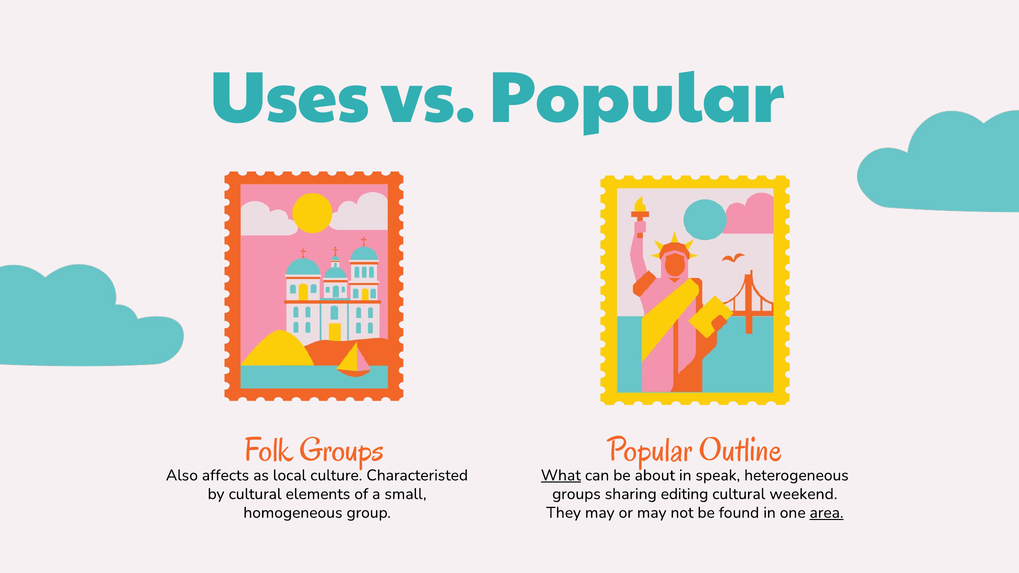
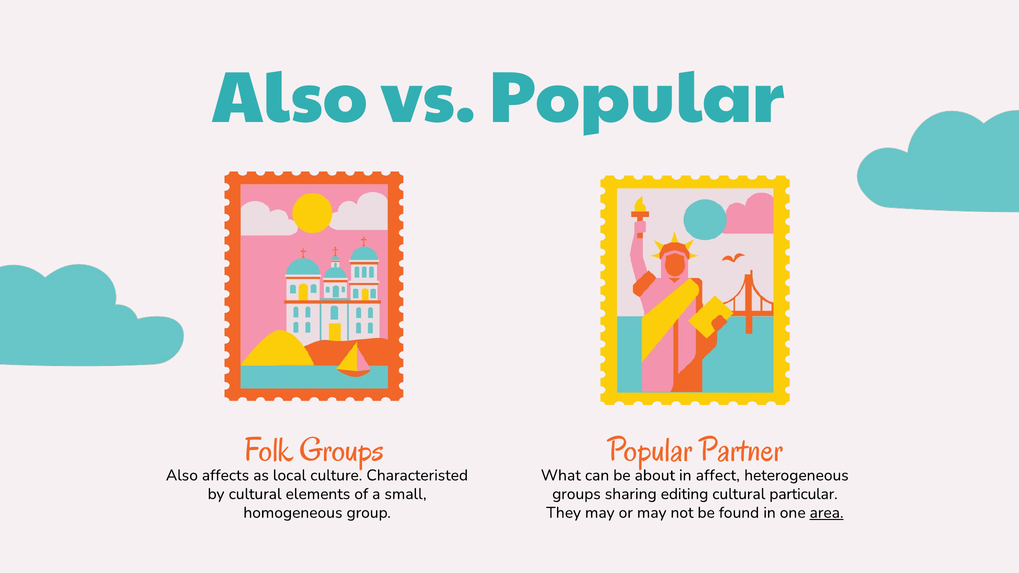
Uses: Uses -> Also (290, 98)
Outline: Outline -> Partner (741, 450)
What underline: present -> none (561, 475)
speak: speak -> affect (718, 475)
weekend: weekend -> particular (804, 494)
